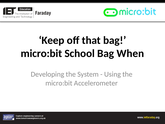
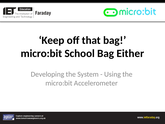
When: When -> Either (130, 53)
